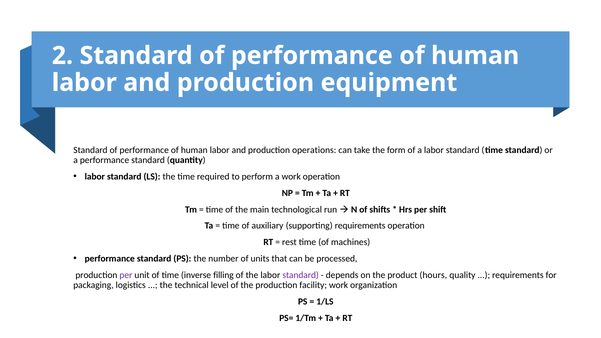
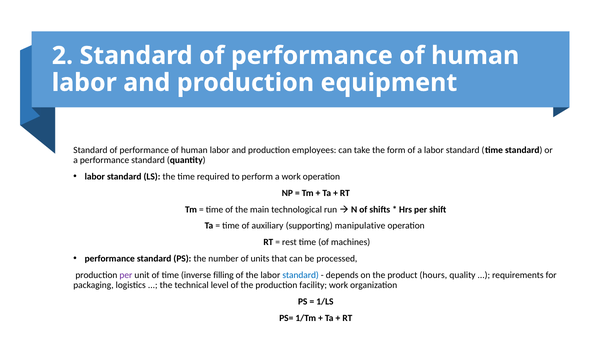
operations: operations -> employees (314, 150)
supporting requirements: requirements -> manipulative (360, 226)
standard colour: purple -> blue (301, 275)
